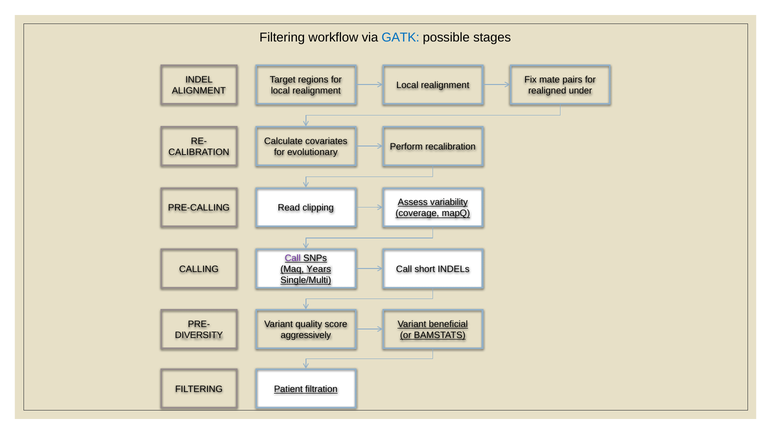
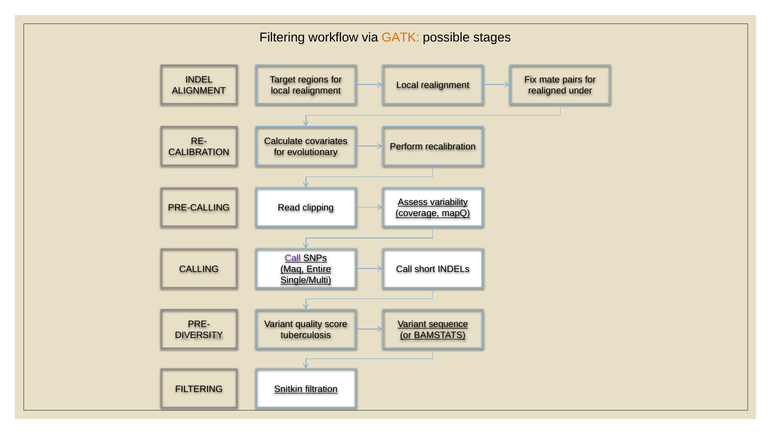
GATK colour: blue -> orange (401, 37)
Years: Years -> Entire (319, 269)
beneficial: beneficial -> sequence (448, 324)
aggressively: aggressively -> tuberculosis (306, 335)
Patient: Patient -> Snitkin (288, 389)
